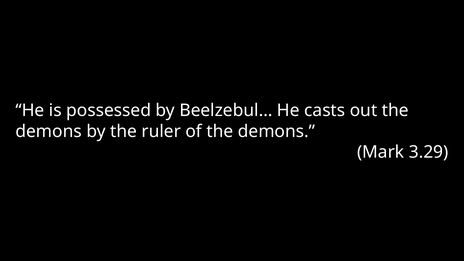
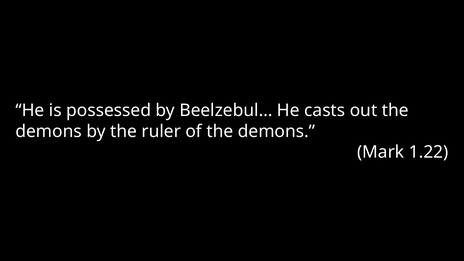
3.29: 3.29 -> 1.22 (429, 152)
